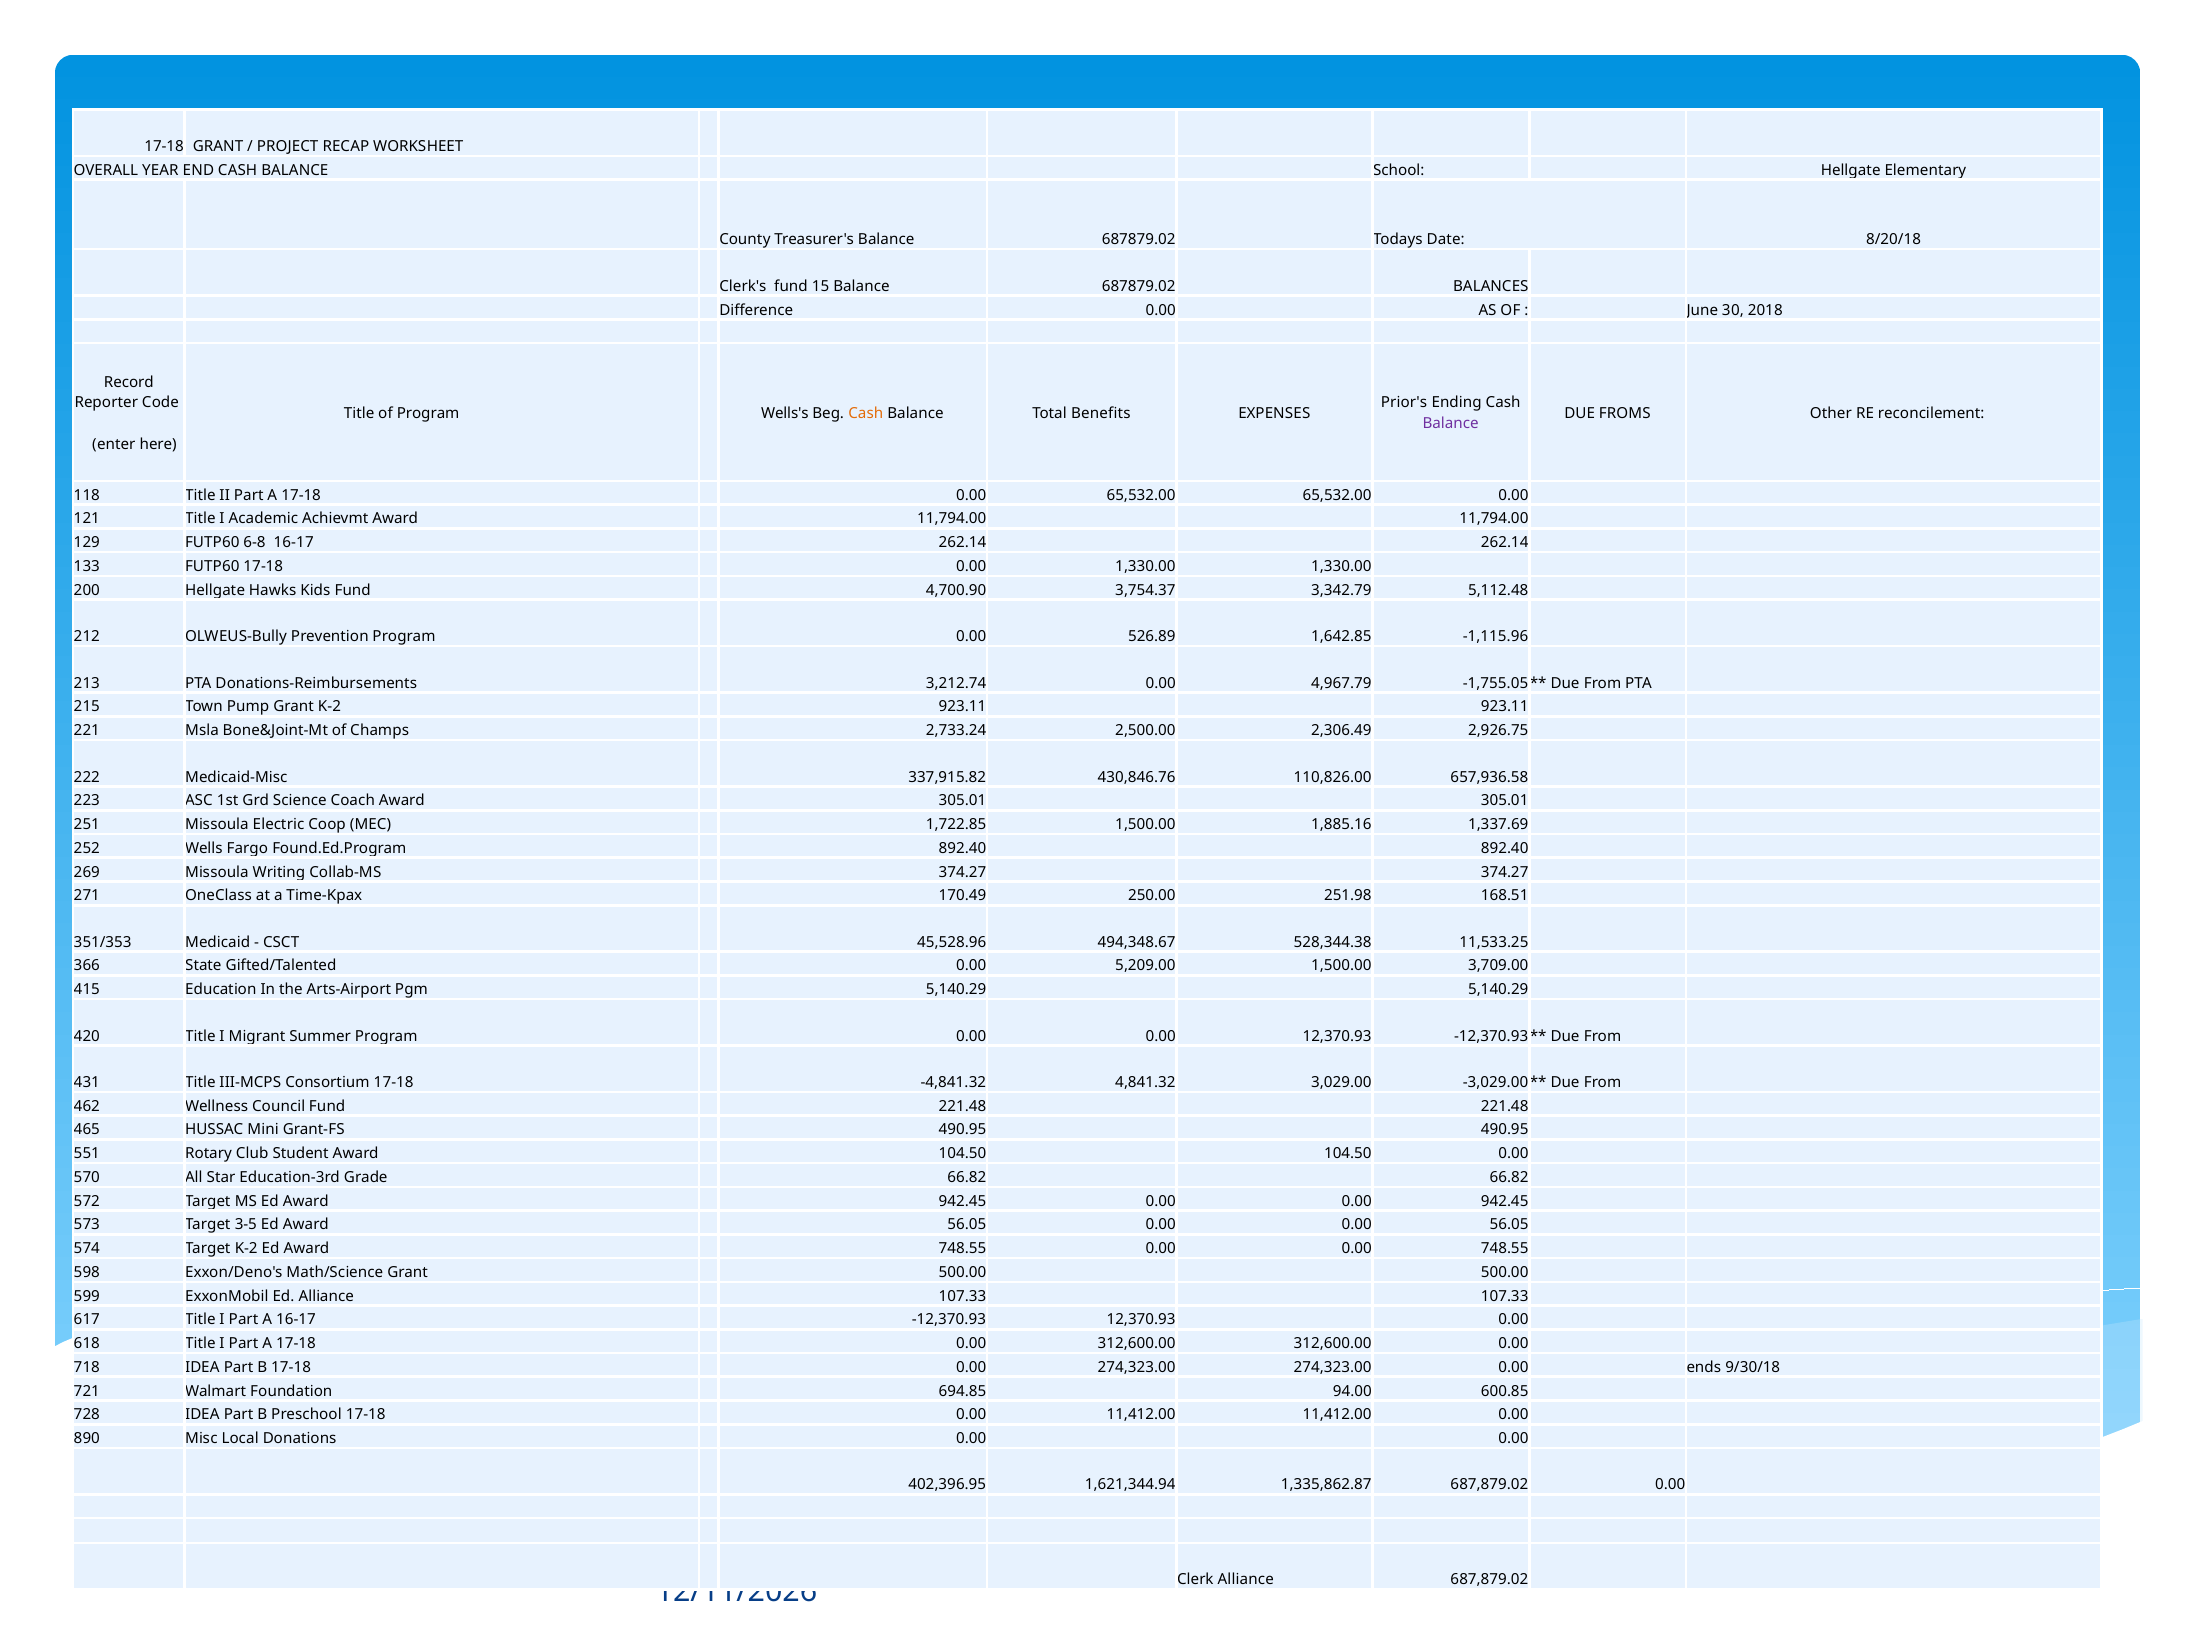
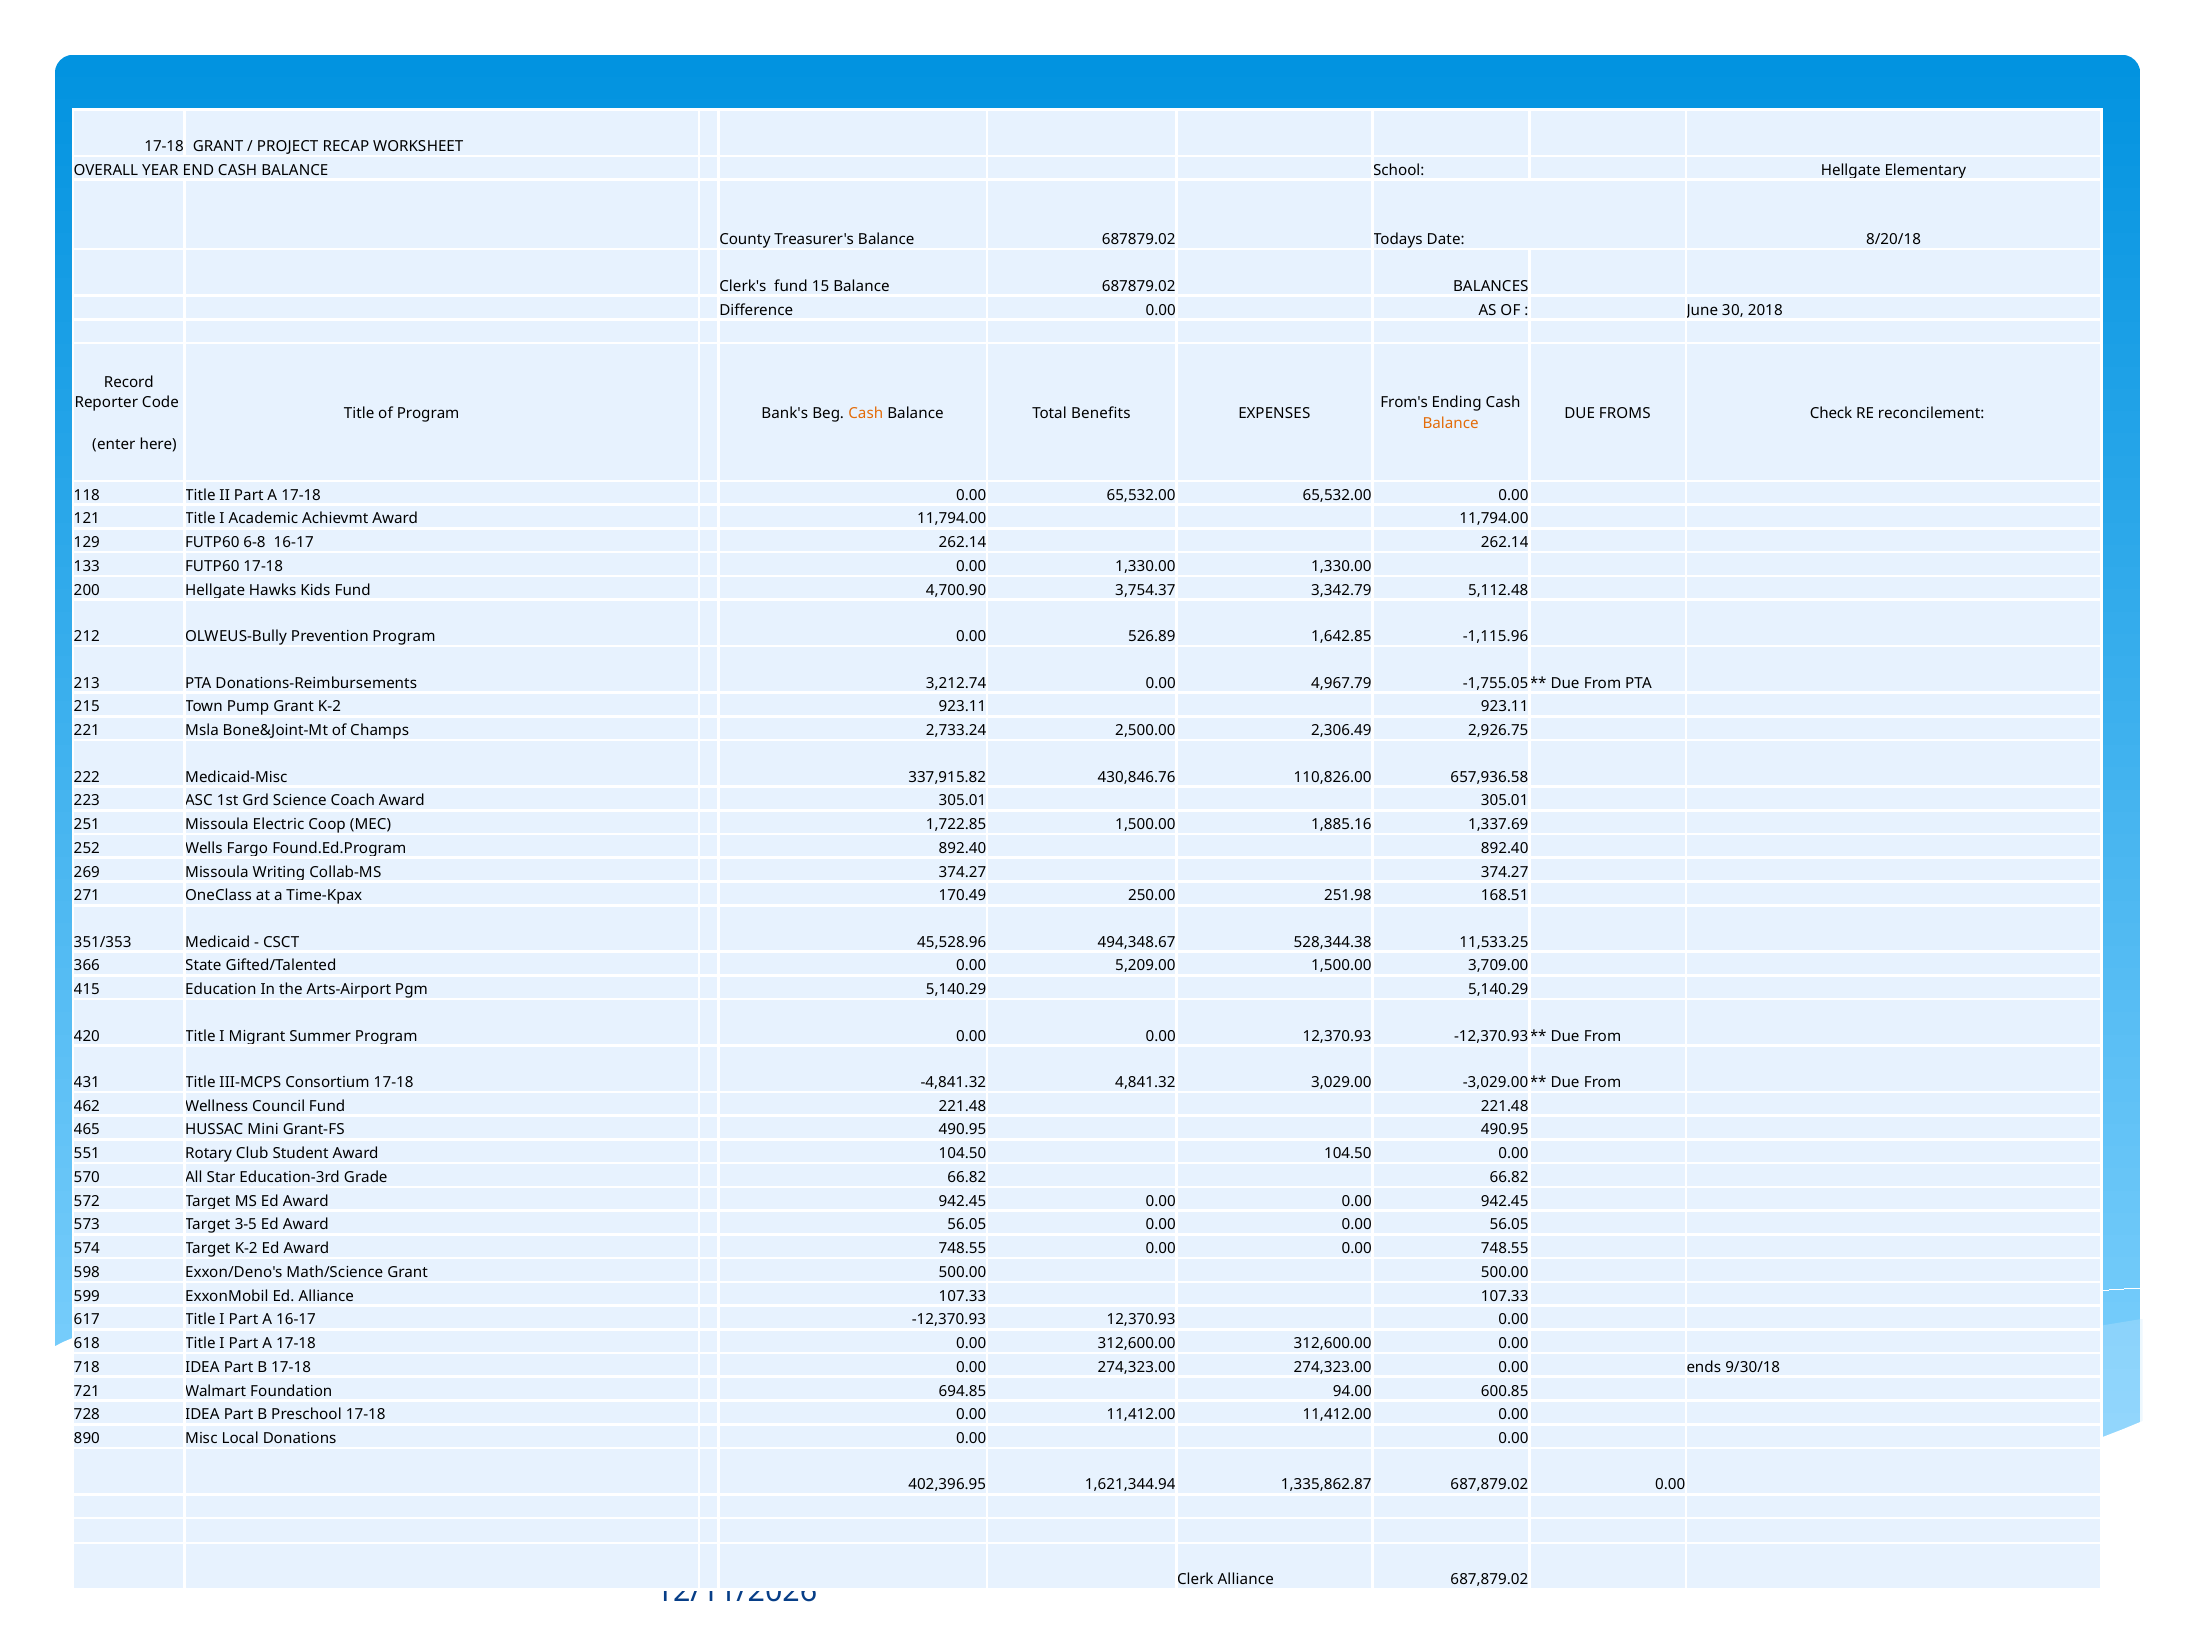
Prior's: Prior's -> From's (1404, 403)
Wells's: Wells's -> Bank's (785, 413)
Other: Other -> Check (1831, 413)
Balance colour: purple -> orange (1451, 424)
